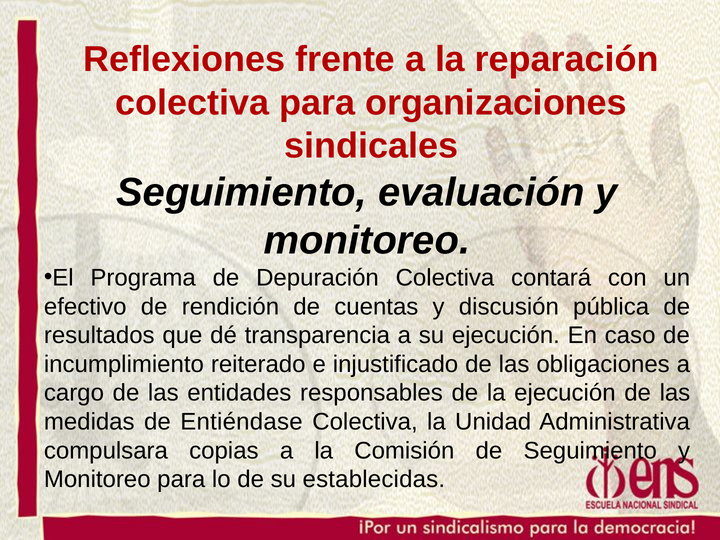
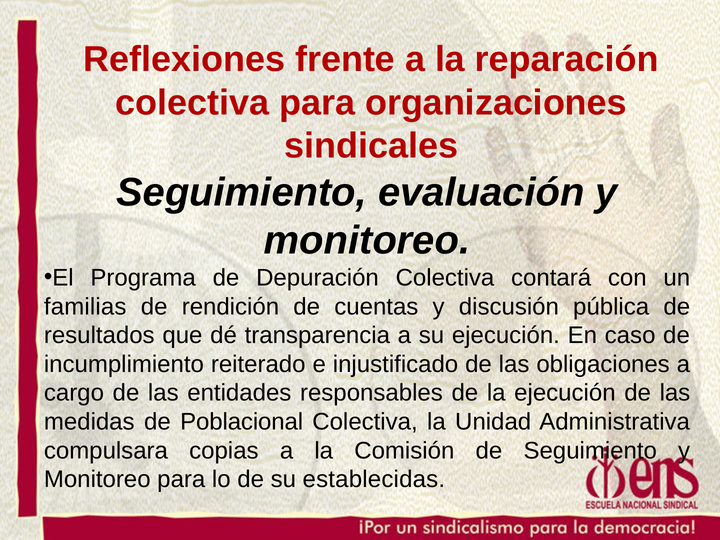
efectivo: efectivo -> familias (85, 307)
Entiéndase: Entiéndase -> Poblacional (242, 422)
